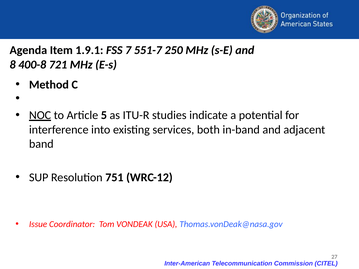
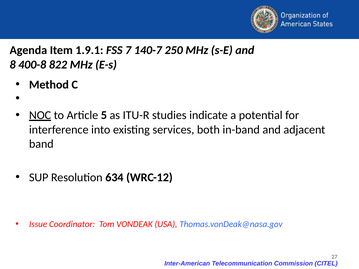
551-7: 551-7 -> 140-7 (148, 50)
721: 721 -> 822 (58, 65)
751: 751 -> 634 (114, 178)
